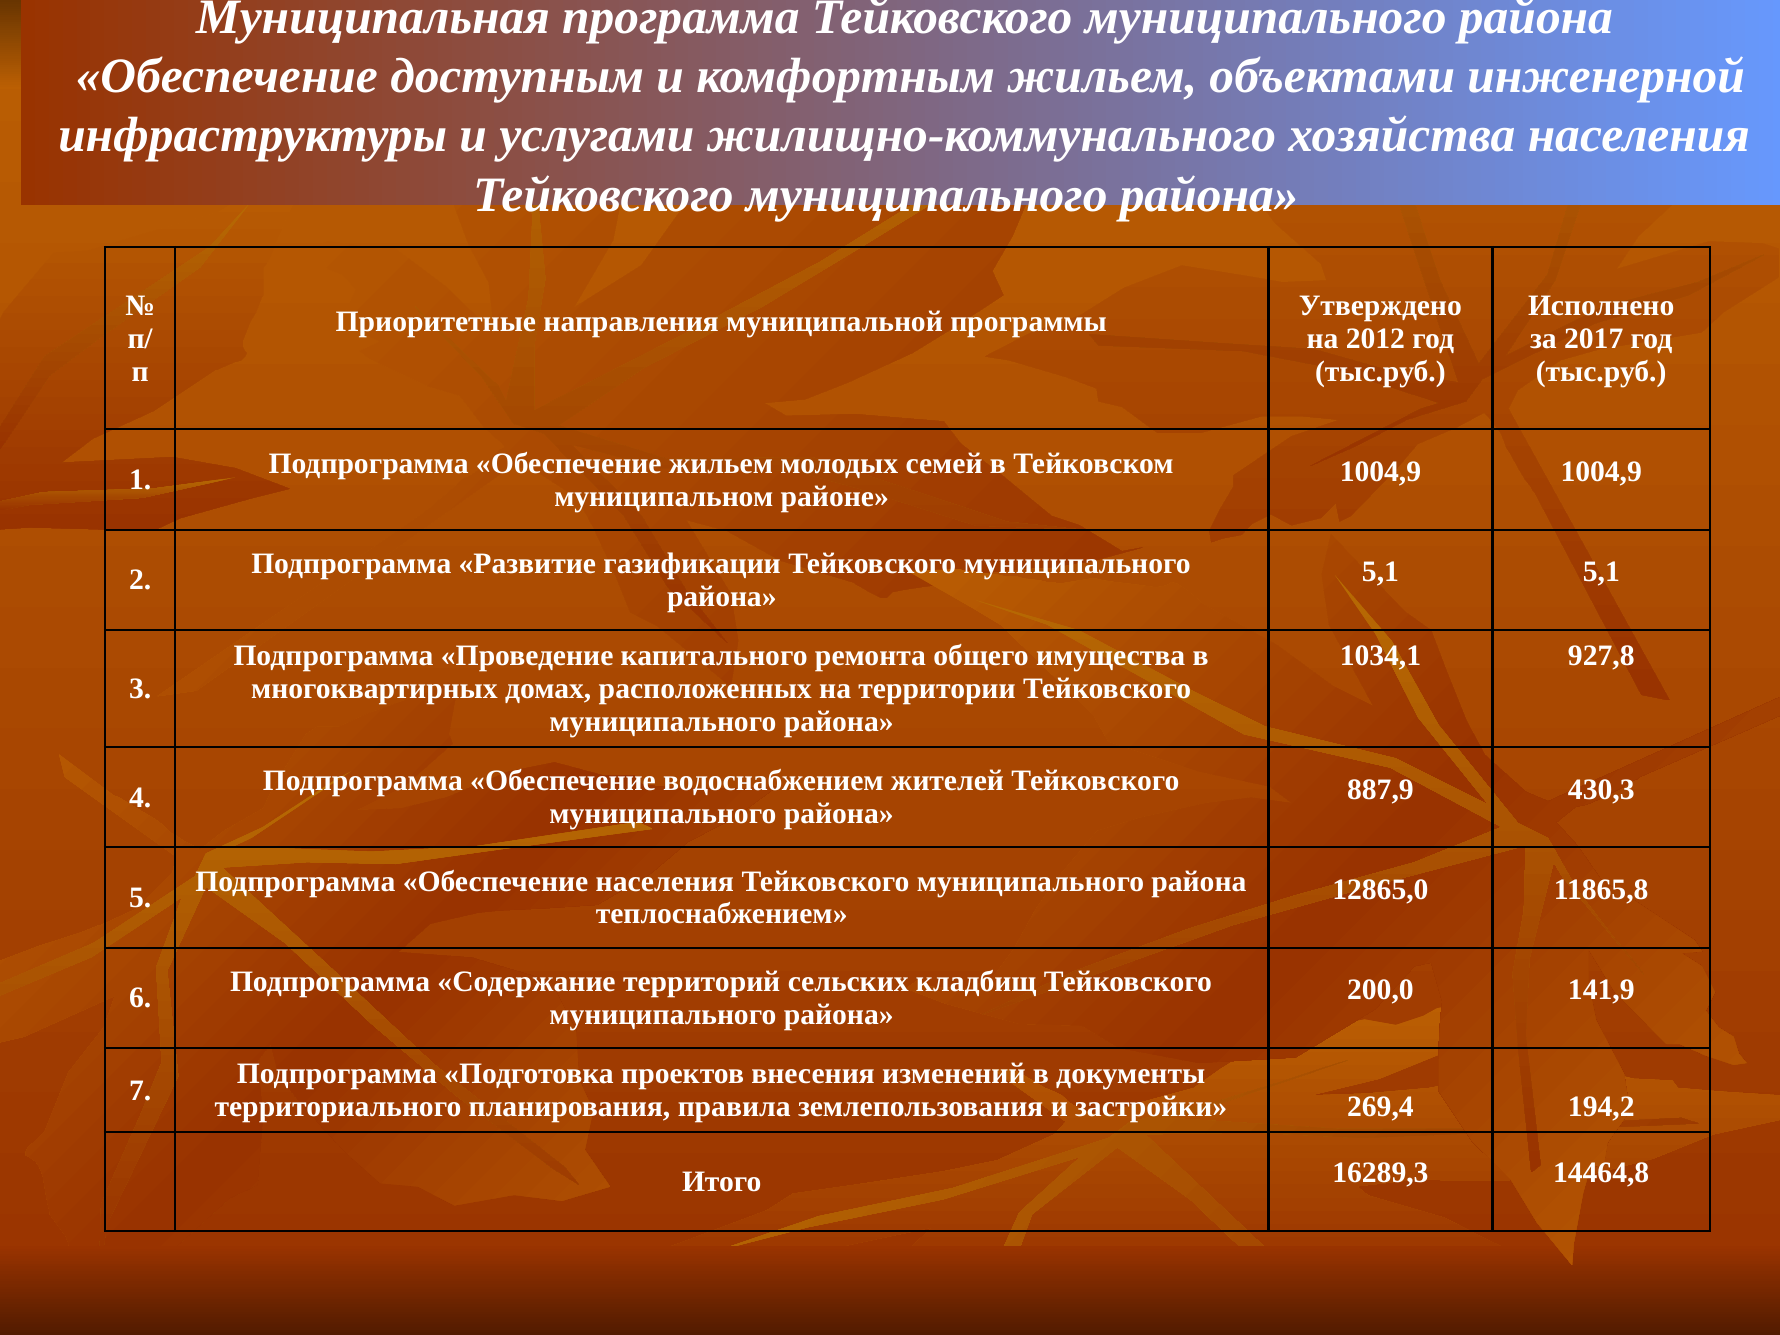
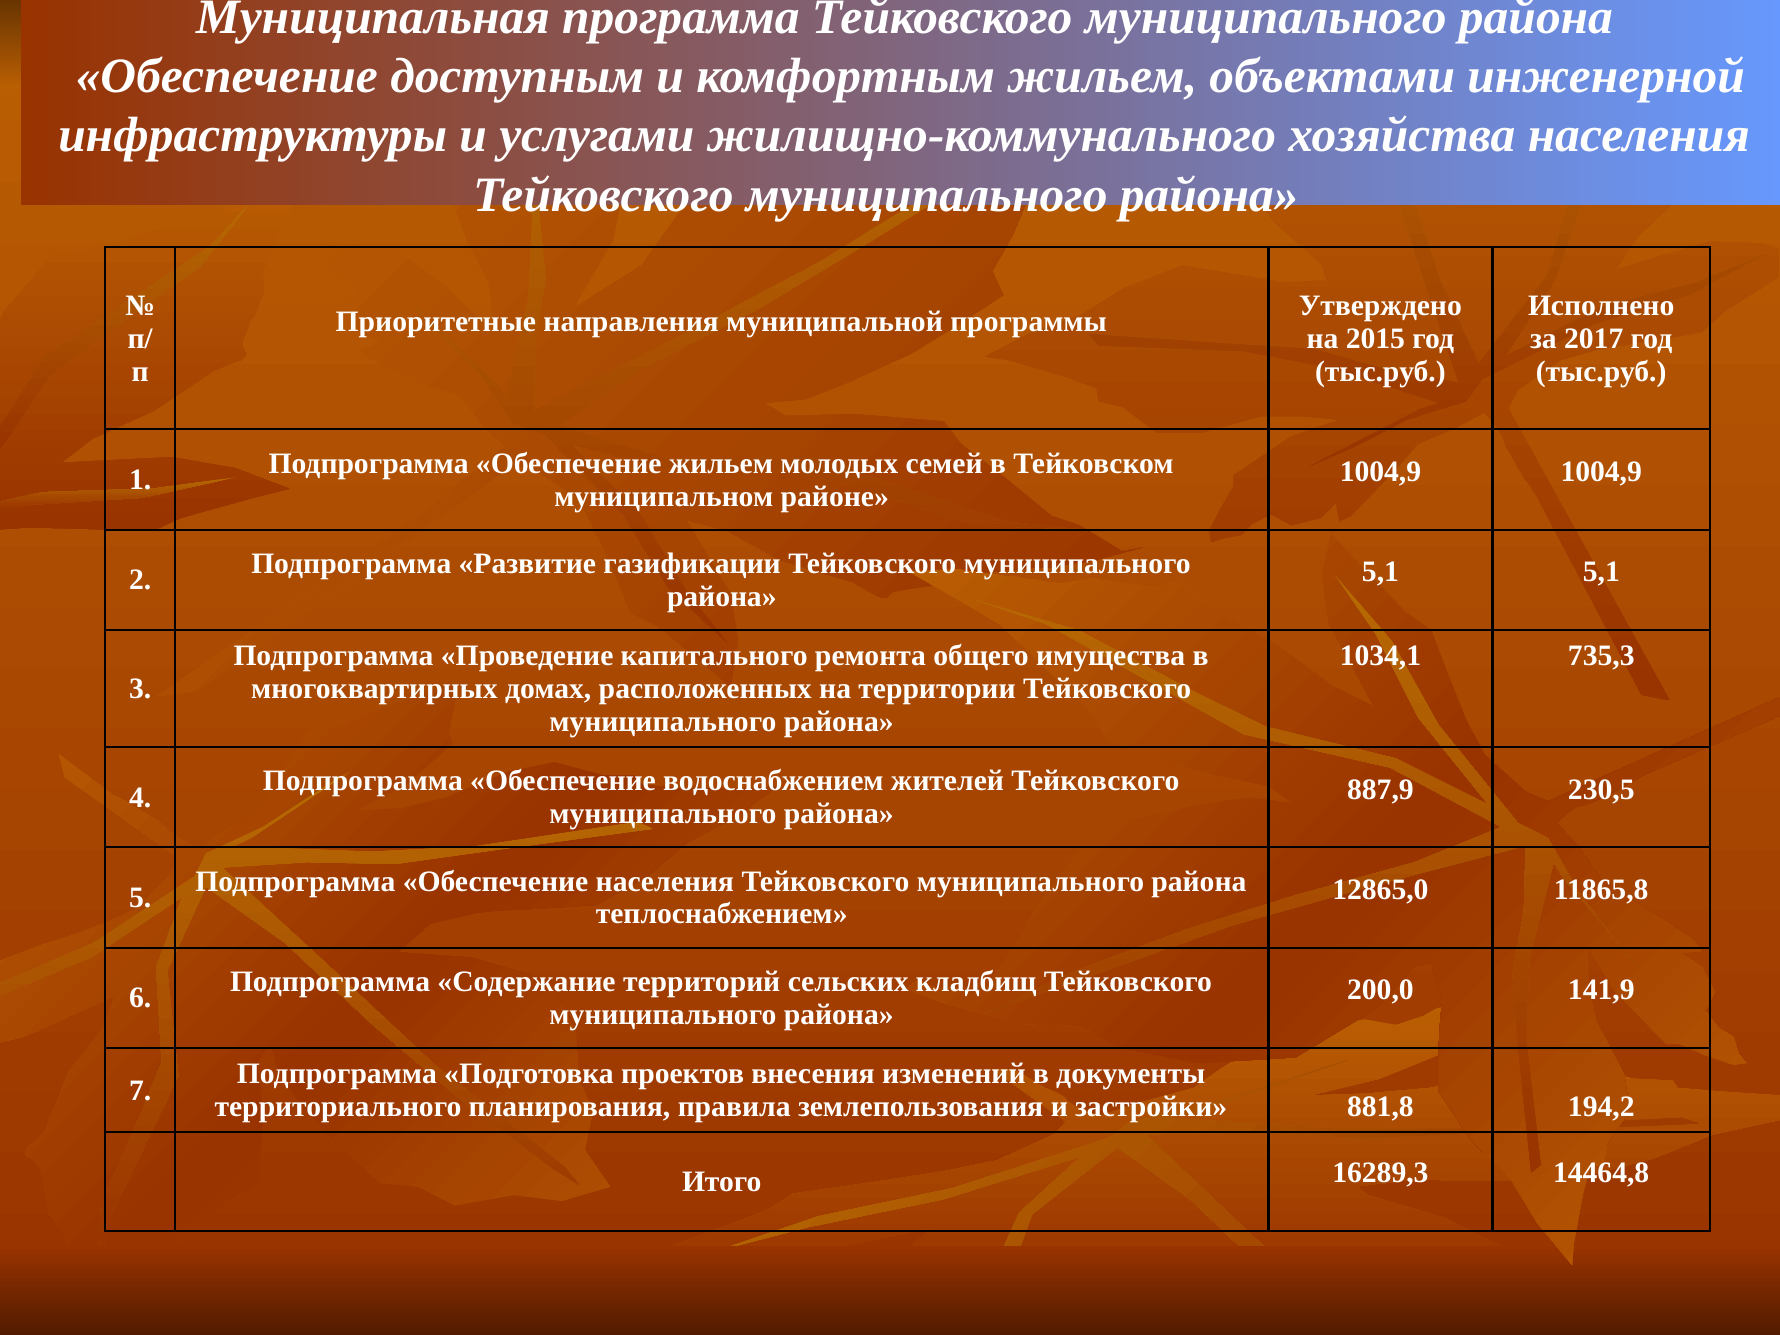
2012: 2012 -> 2015 (1375, 338)
927,8: 927,8 -> 735,3 (1601, 656)
430,3: 430,3 -> 230,5 (1601, 789)
269,4: 269,4 -> 881,8 (1380, 1107)
